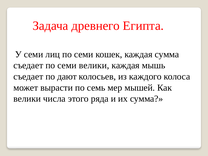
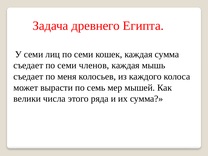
семи велики: велики -> членов (94, 65)
дают: дают -> меня (67, 77)
